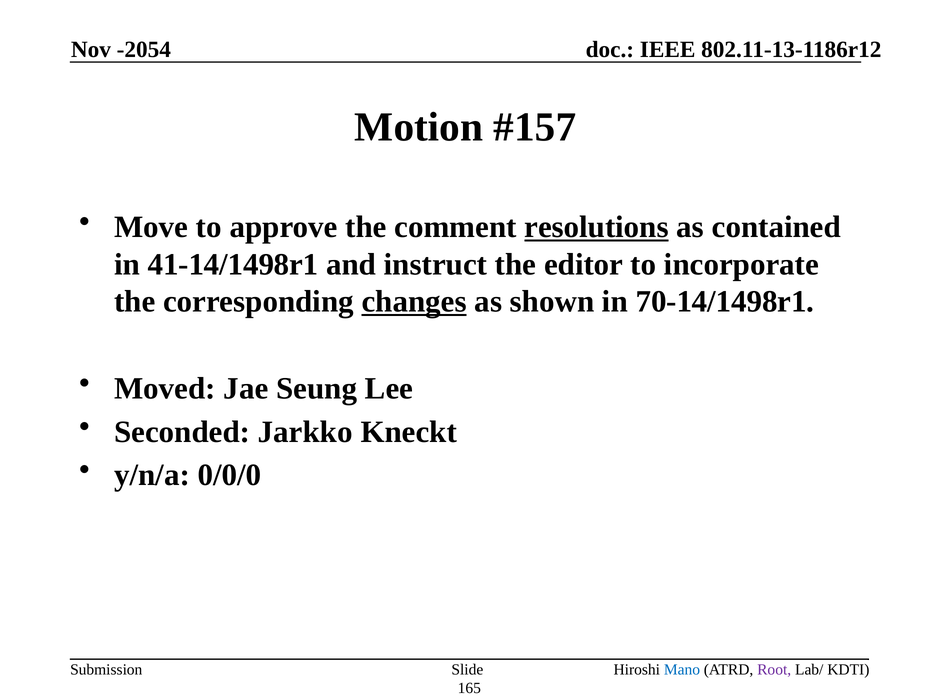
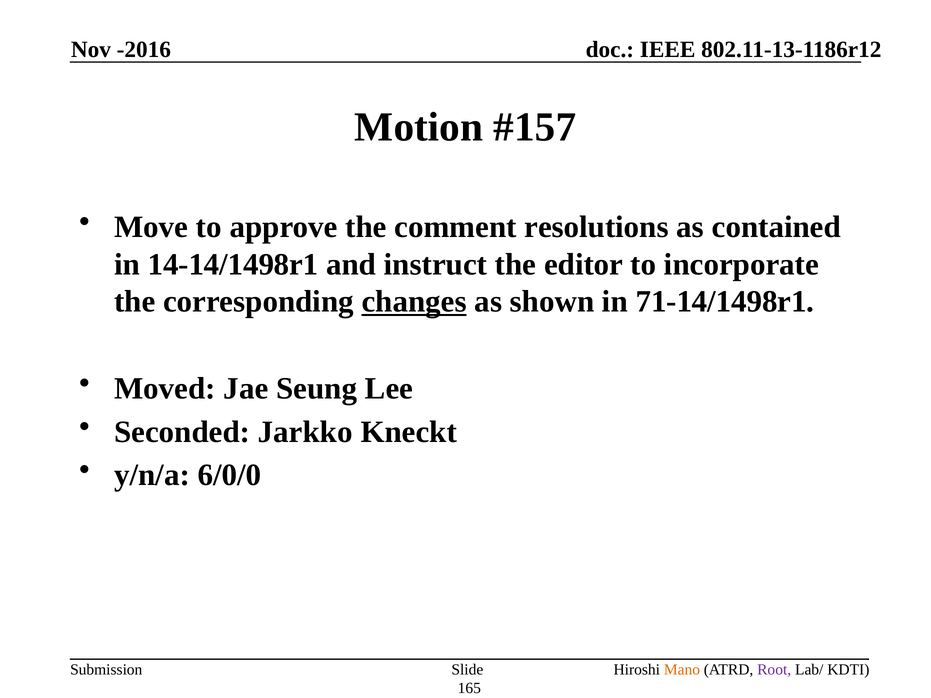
-2054: -2054 -> -2016 (144, 50)
resolutions underline: present -> none (597, 227)
41-14/1498r1: 41-14/1498r1 -> 14-14/1498r1 (233, 264)
70-14/1498r1: 70-14/1498r1 -> 71-14/1498r1 (725, 302)
0/0/0: 0/0/0 -> 6/0/0 (230, 475)
Mano colour: blue -> orange (682, 670)
